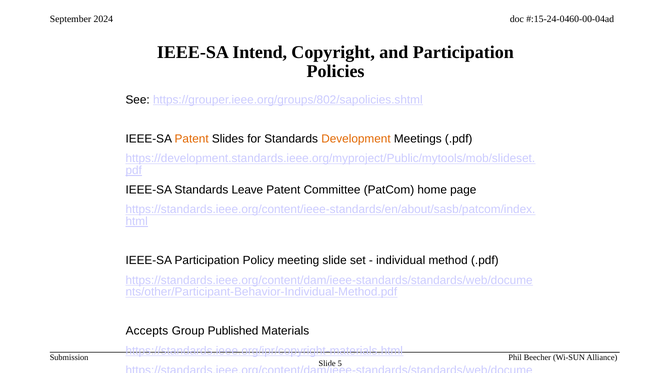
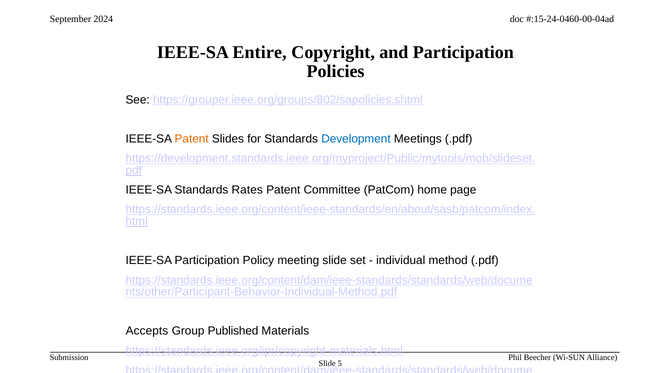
Intend: Intend -> Entire (260, 52)
Development colour: orange -> blue (356, 139)
Leave: Leave -> Rates (247, 190)
